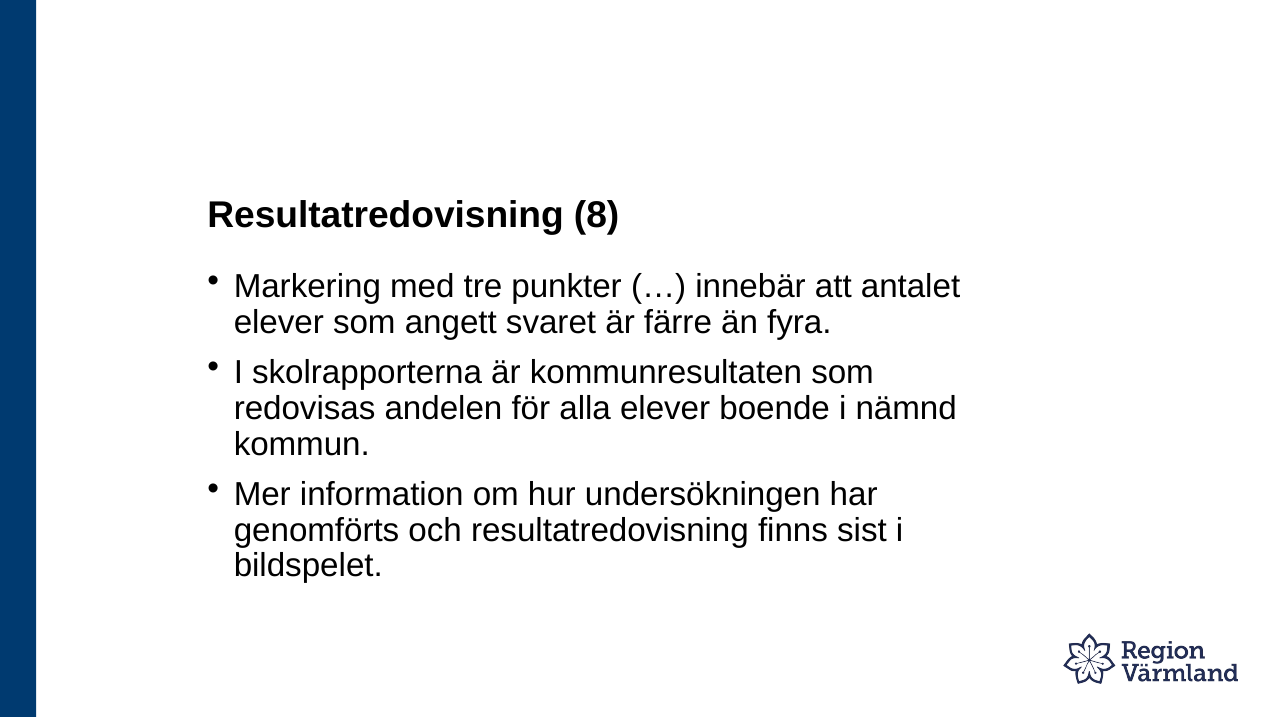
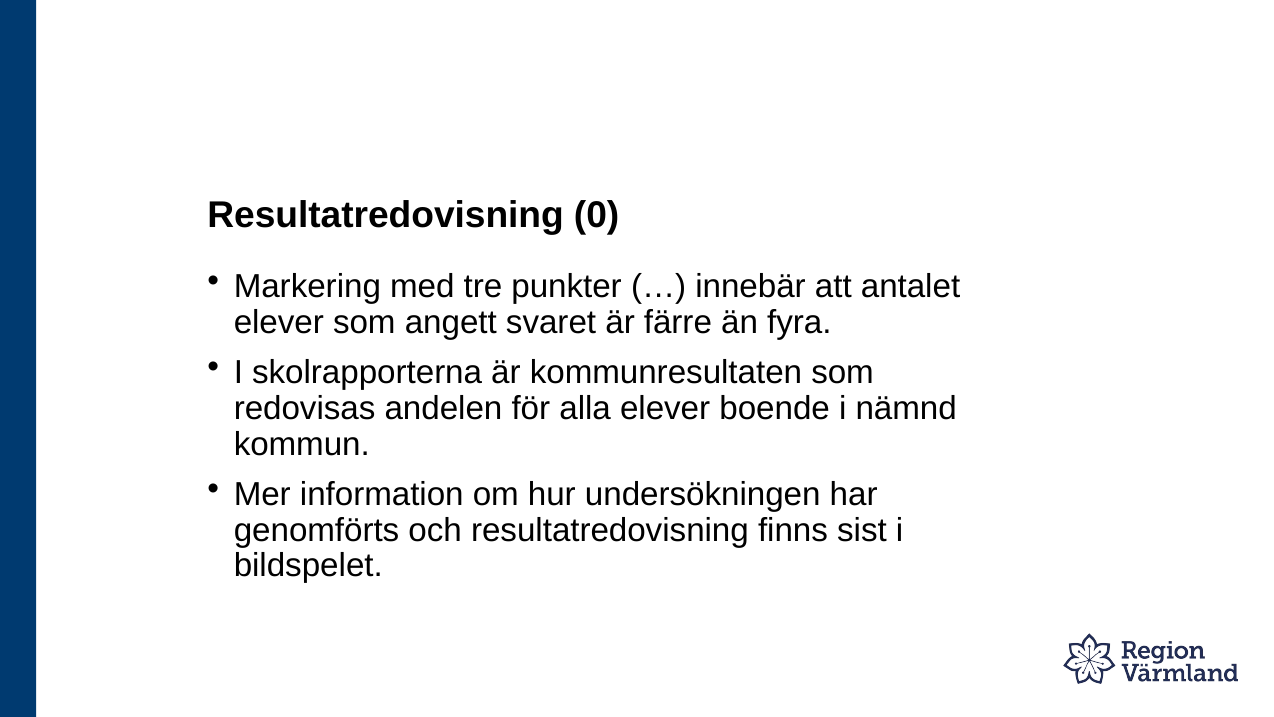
8: 8 -> 0 (597, 216)
